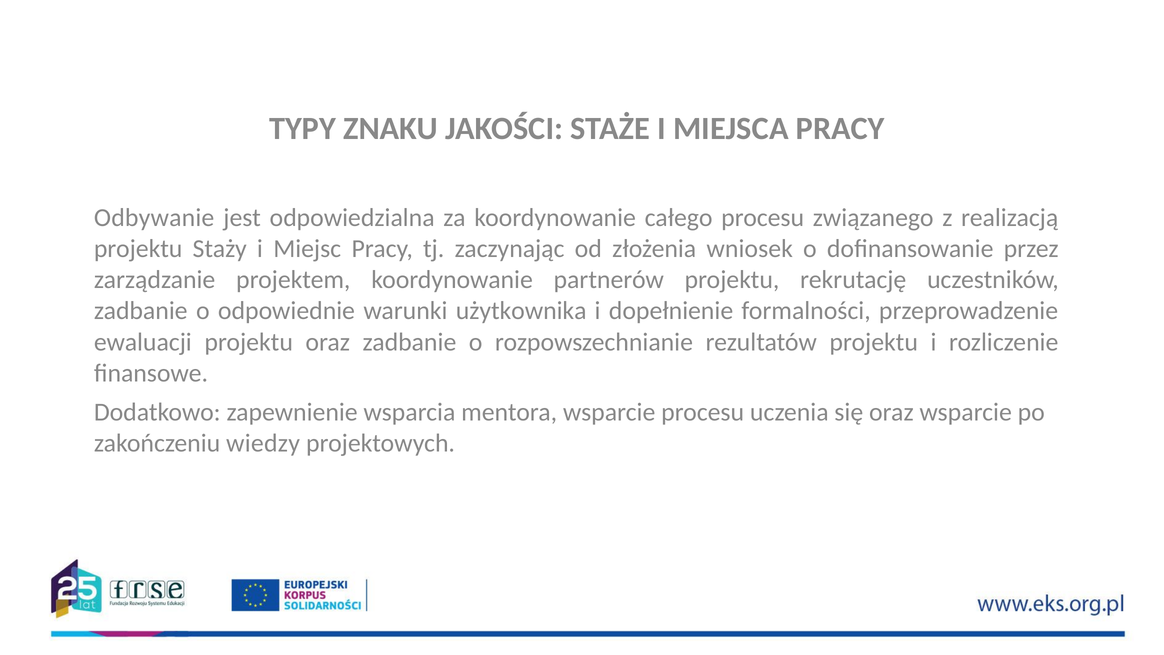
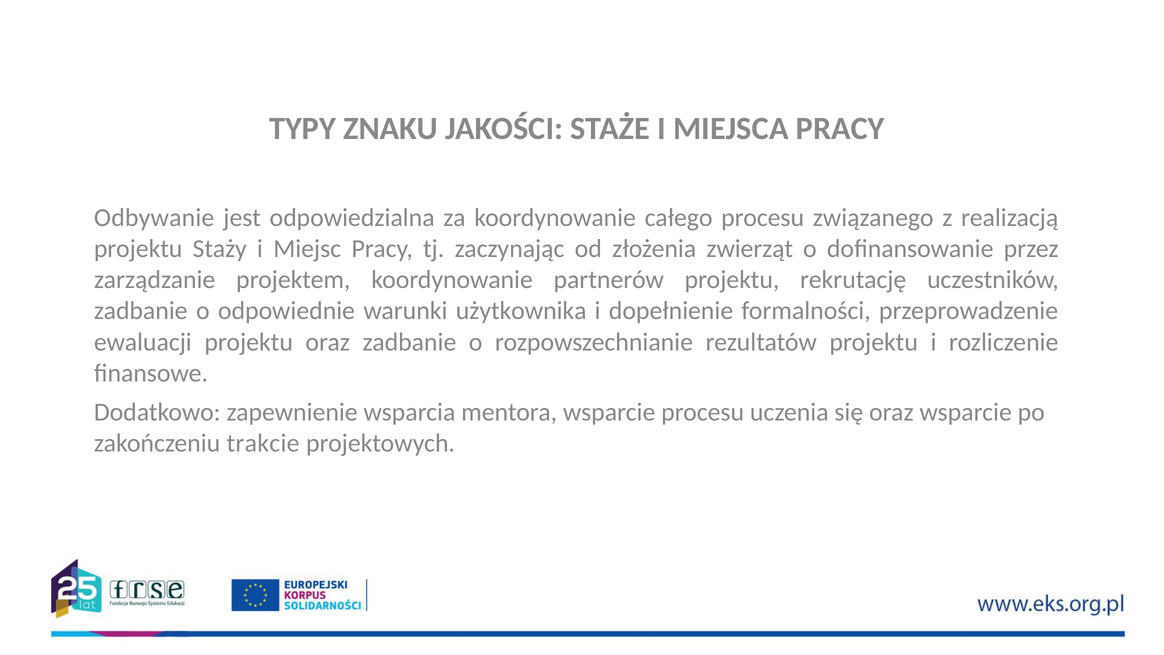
wniosek: wniosek -> zwierząt (750, 249)
wiedzy: wiedzy -> trakcie (263, 443)
